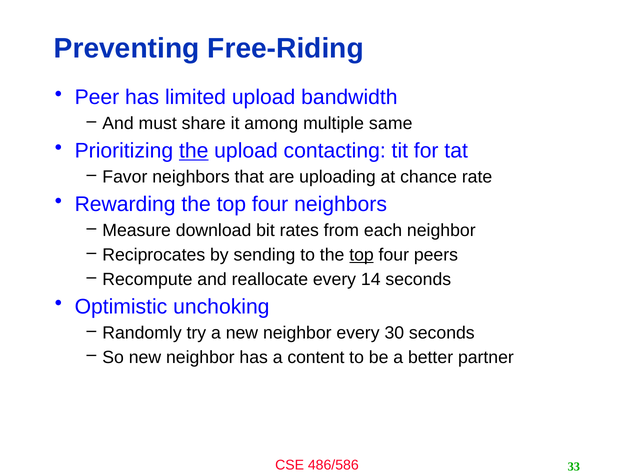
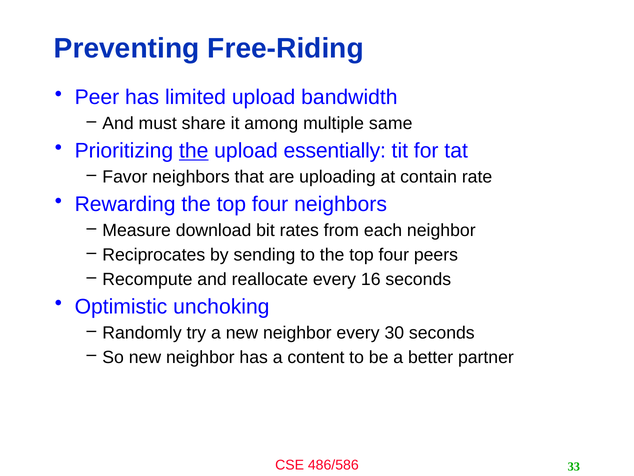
contacting: contacting -> essentially (335, 151)
chance: chance -> contain (429, 177)
top underline: present -> none (362, 255)
14: 14 -> 16 (371, 279)
